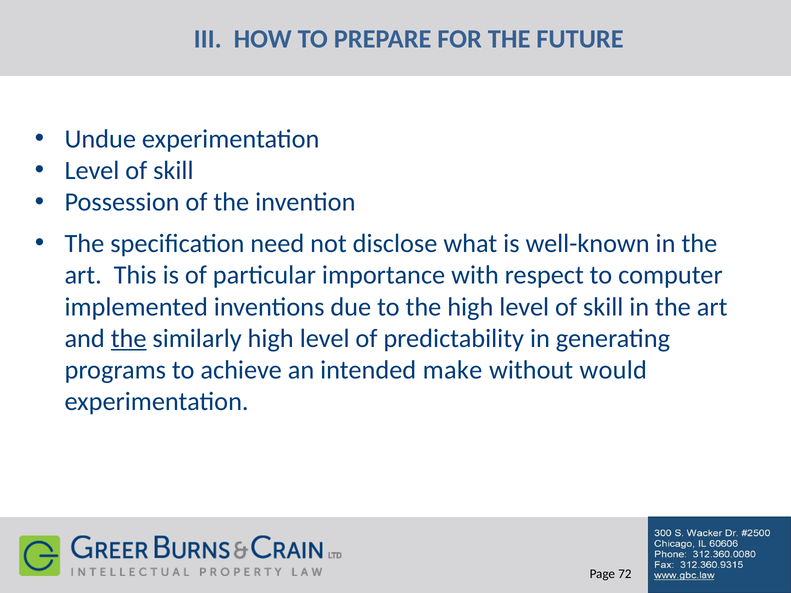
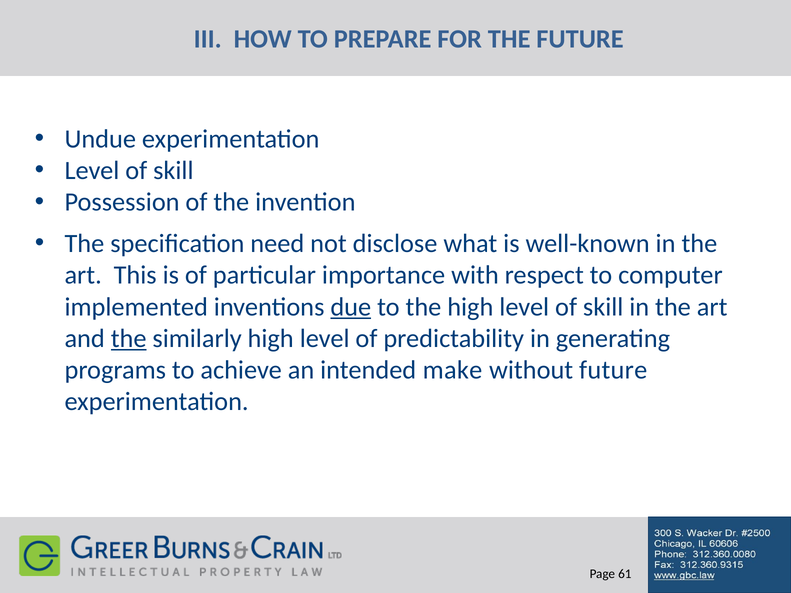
due underline: none -> present (351, 307)
without would: would -> future (613, 370)
72: 72 -> 61 (625, 574)
